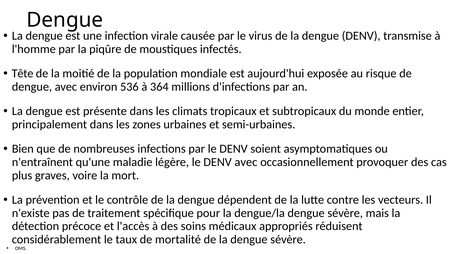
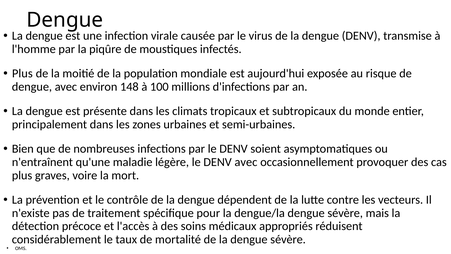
Tête: Tête -> Plus (22, 73)
536: 536 -> 148 (129, 87)
364: 364 -> 100 (159, 87)
